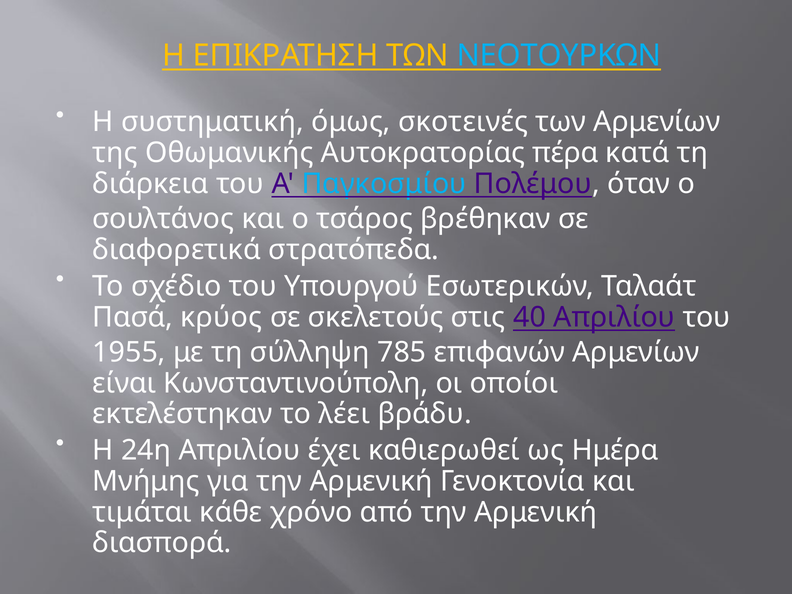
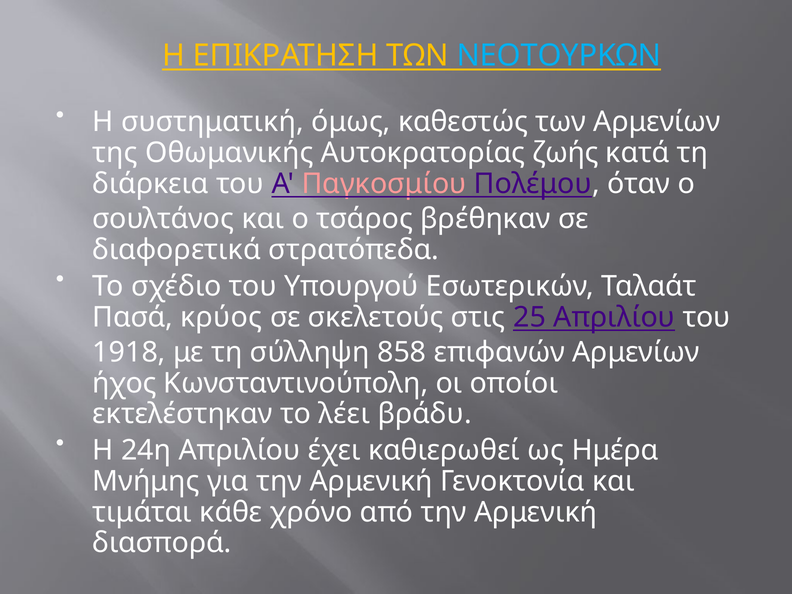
σκοτεινές: σκοτεινές -> καθεστώς (463, 122)
πέρα: πέρα -> ζωής (565, 153)
Παγκοσμίου colour: light blue -> pink (384, 184)
40: 40 -> 25 (530, 317)
1955: 1955 -> 1918 (129, 352)
785: 785 -> 858 (402, 352)
είναι: είναι -> ήχος (124, 383)
